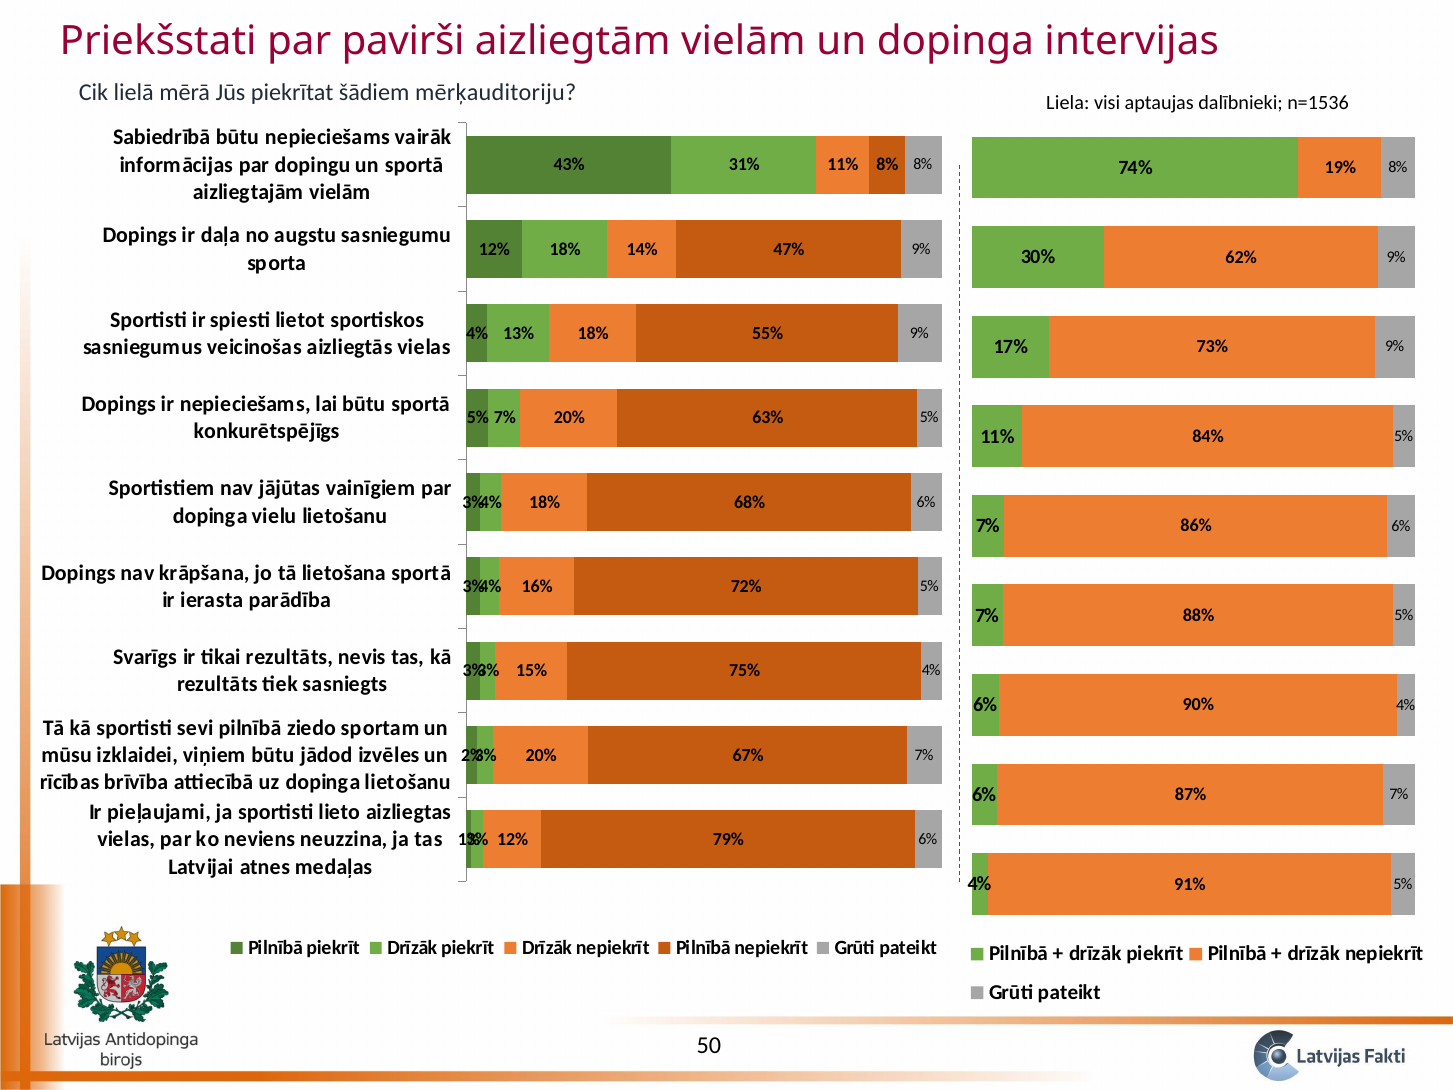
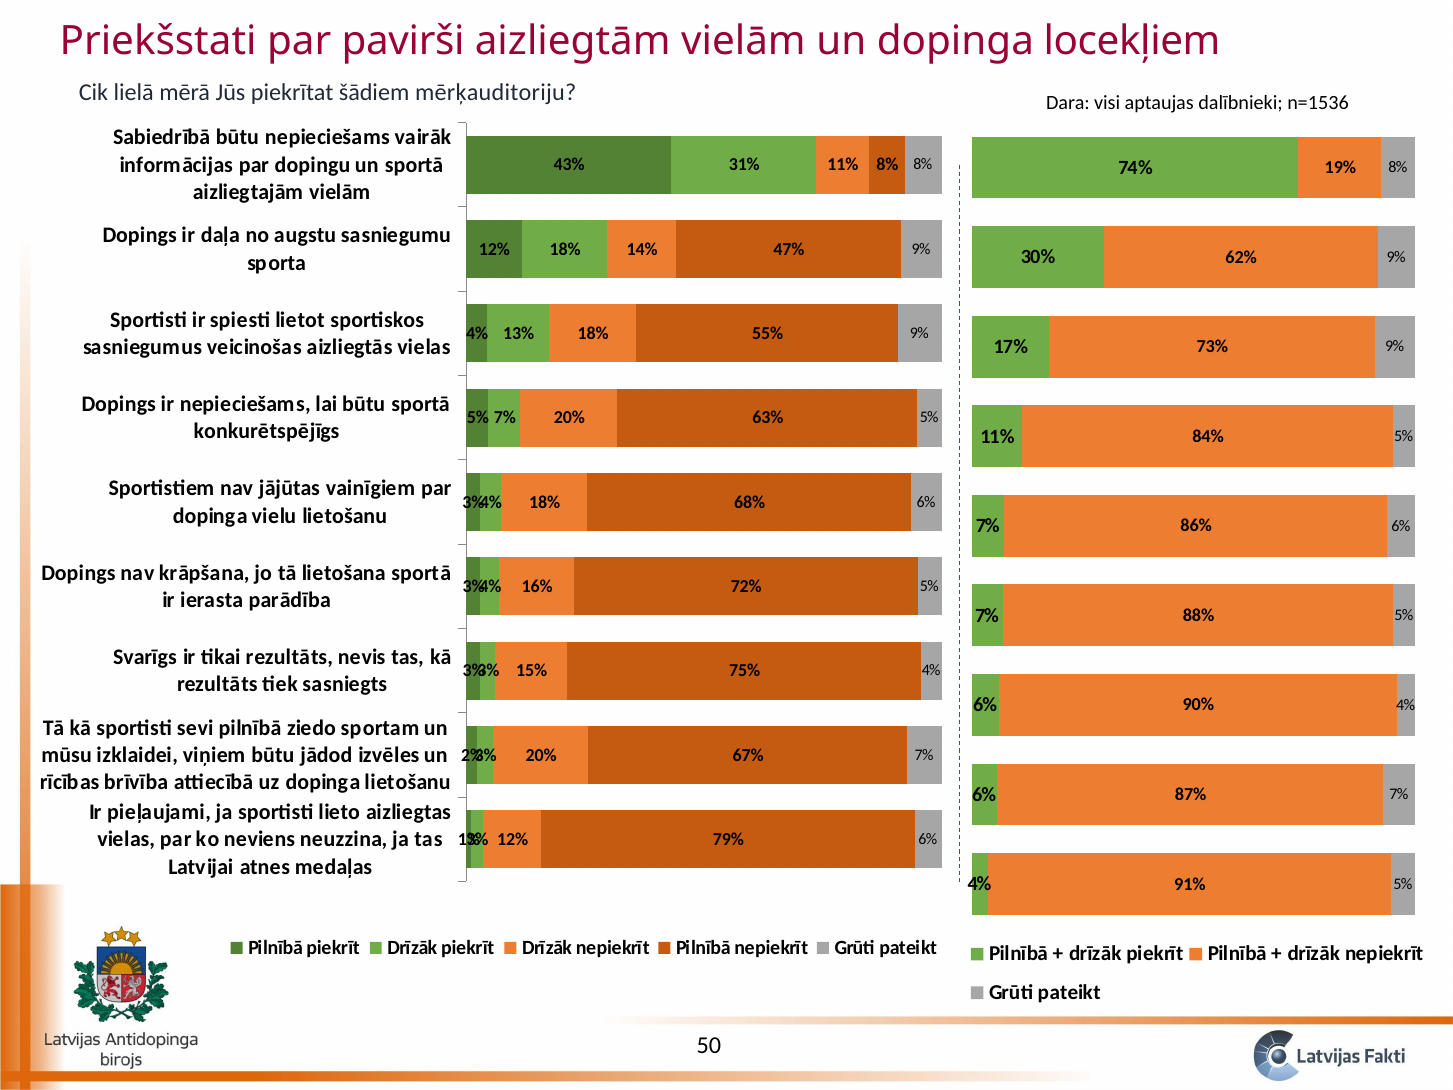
intervijas: intervijas -> locekļiem (1132, 41)
Liela: Liela -> Dara (1068, 103)
